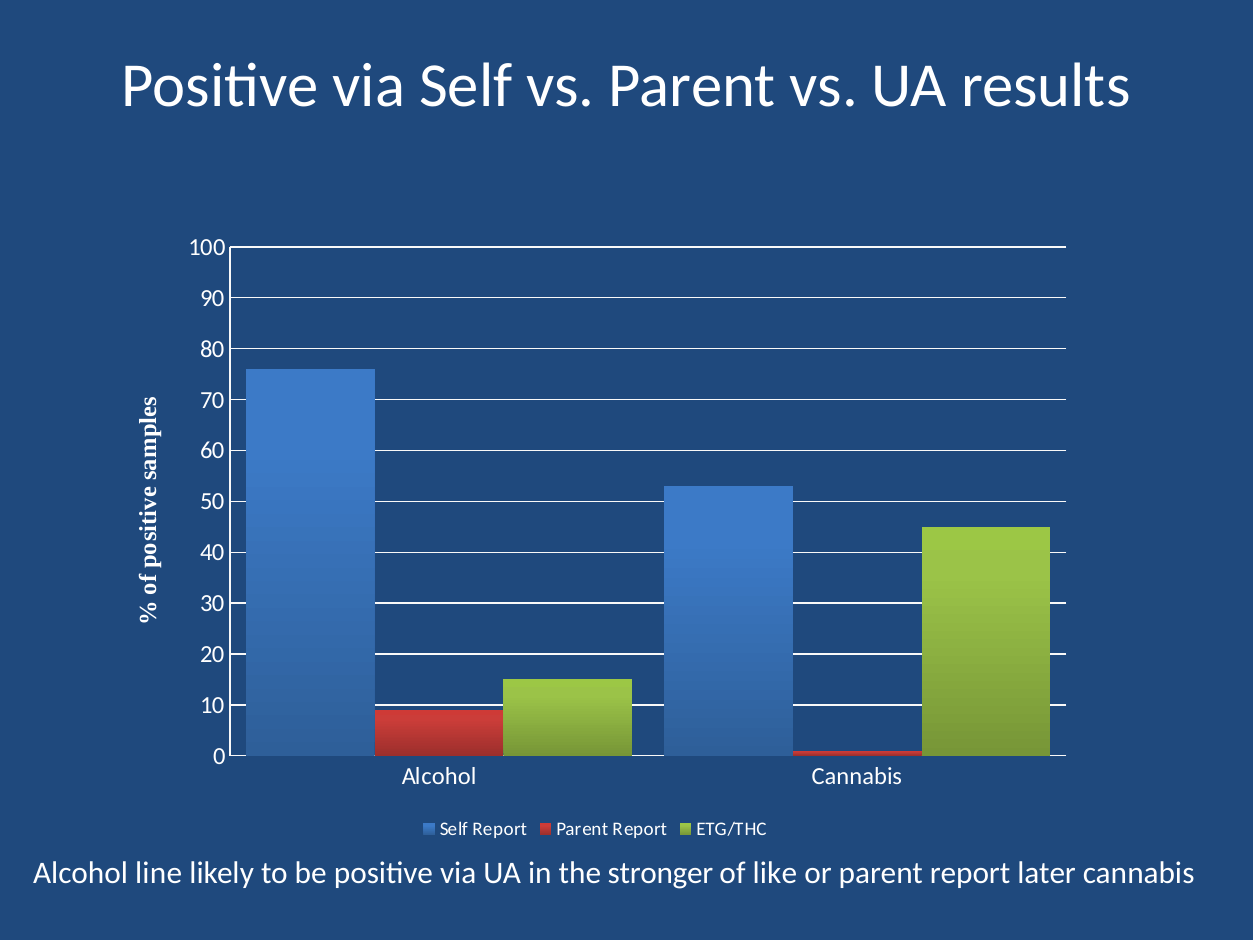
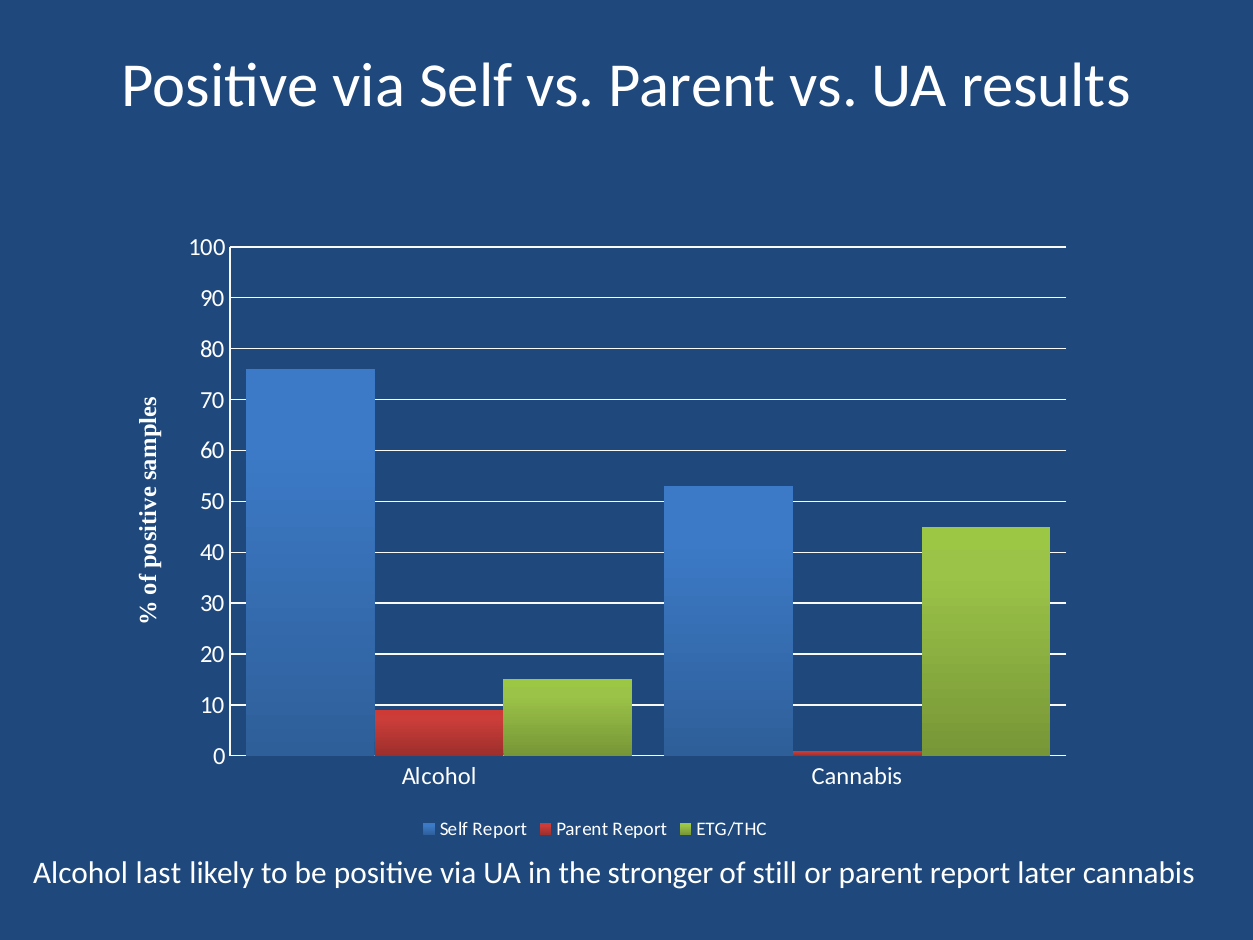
line: line -> last (159, 873)
like: like -> still (775, 873)
